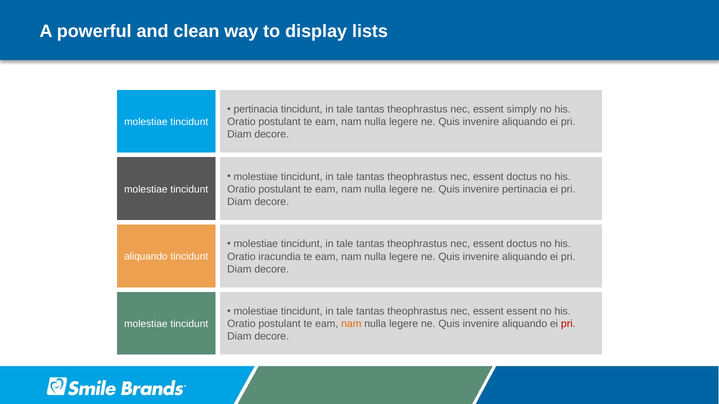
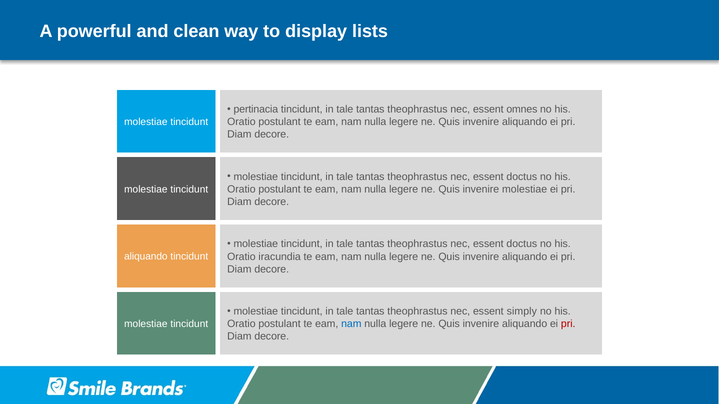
simply: simply -> omnes (522, 109)
invenire pertinacia: pertinacia -> molestiae (525, 189)
essent essent: essent -> simply (522, 312)
nam colour: orange -> blue (351, 324)
